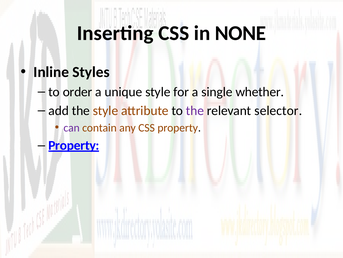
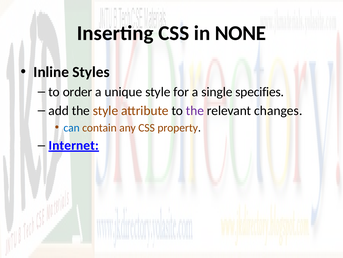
whether: whether -> specifies (260, 92)
selector: selector -> changes (278, 110)
can colour: purple -> blue (72, 127)
Property: Property -> Internet (74, 145)
